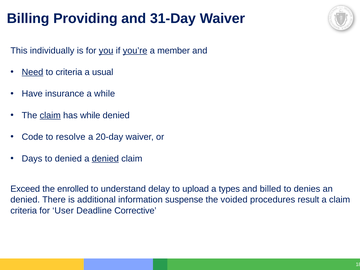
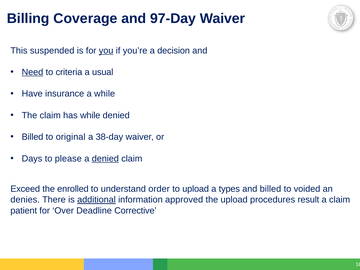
Providing: Providing -> Coverage (85, 19)
31-Day: 31-Day -> 97-Day (173, 19)
individually: individually -> suspended (52, 51)
you’re underline: present -> none (135, 51)
member: member -> decision (174, 51)
claim underline: present -> none (50, 115)
Code: Code -> Billed (33, 137)
resolve: resolve -> original (71, 137)
20-day: 20-day -> 38-day (109, 137)
to denied: denied -> please (68, 159)
delay: delay -> order (159, 189)
denies: denies -> voided (307, 189)
denied: denied -> denies (25, 200)
additional underline: none -> present (96, 200)
suspense: suspense -> approved (184, 200)
the voided: voided -> upload (234, 200)
criteria: criteria -> patient (24, 211)
User: User -> Over (63, 211)
